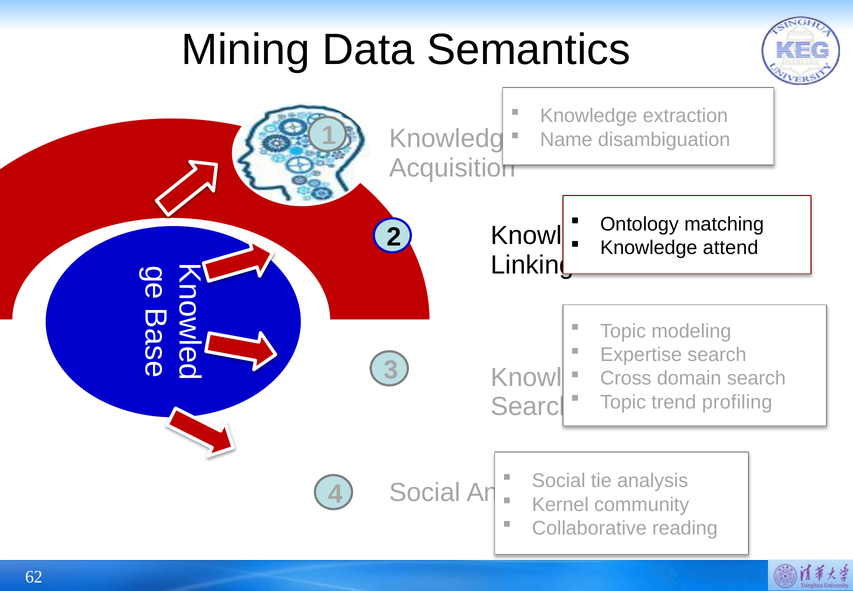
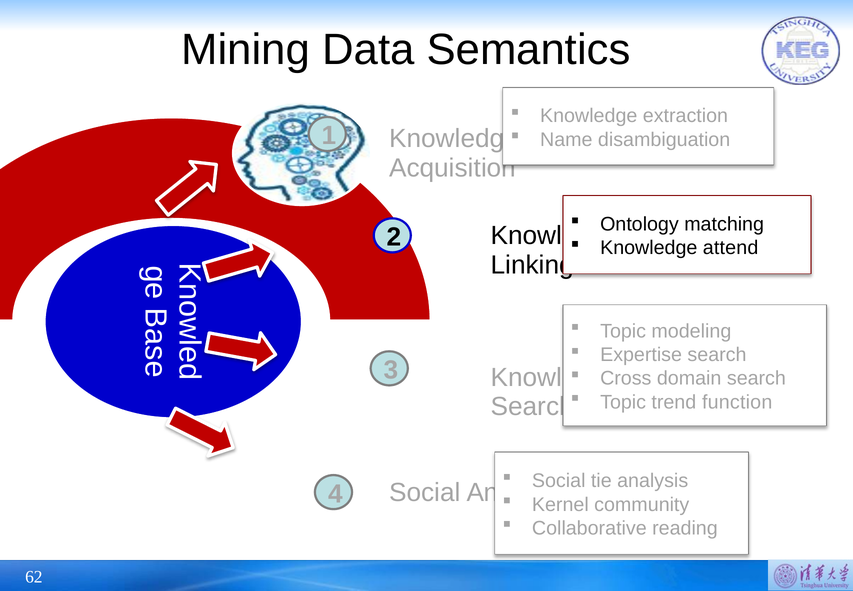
profiling: profiling -> function (737, 402)
